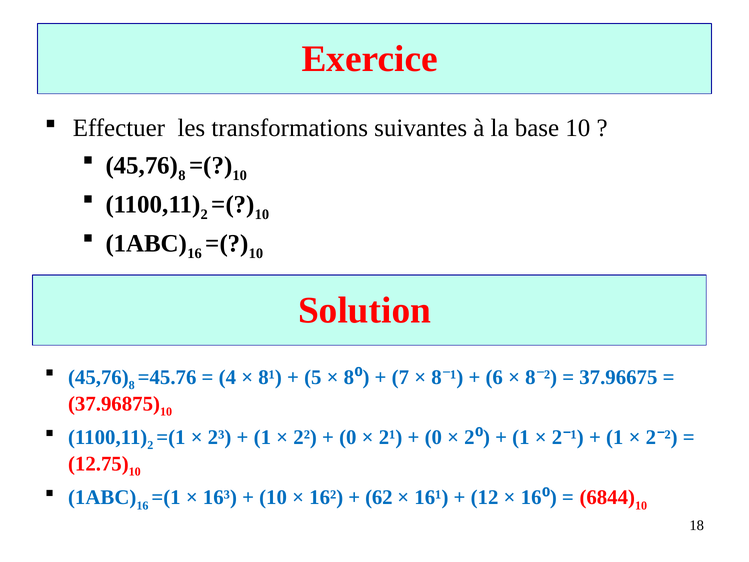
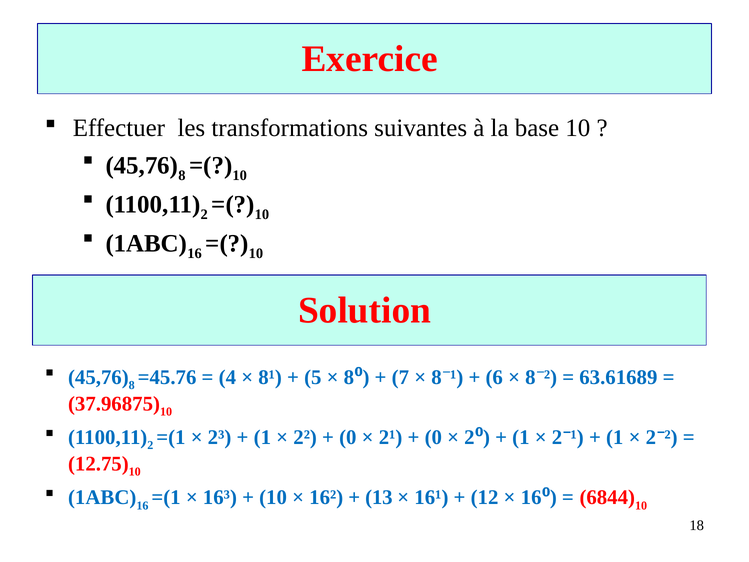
37.96675: 37.96675 -> 63.61689 (618, 377)
62: 62 -> 13 (379, 497)
